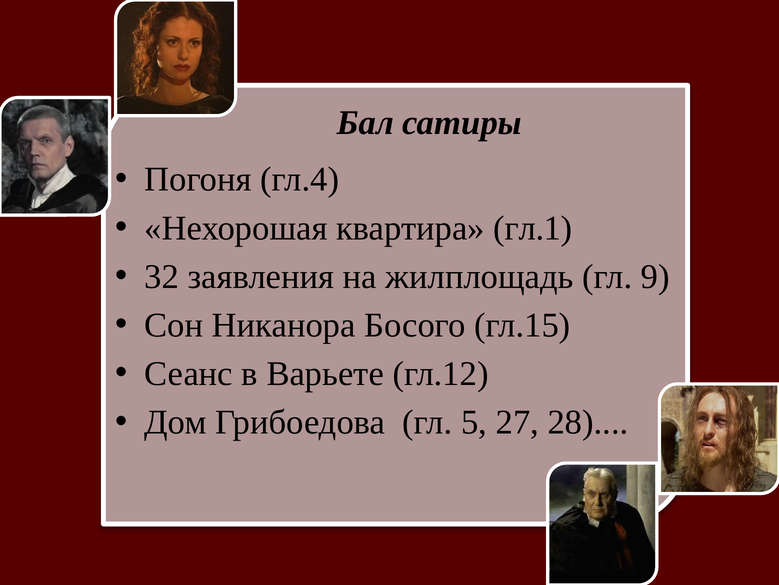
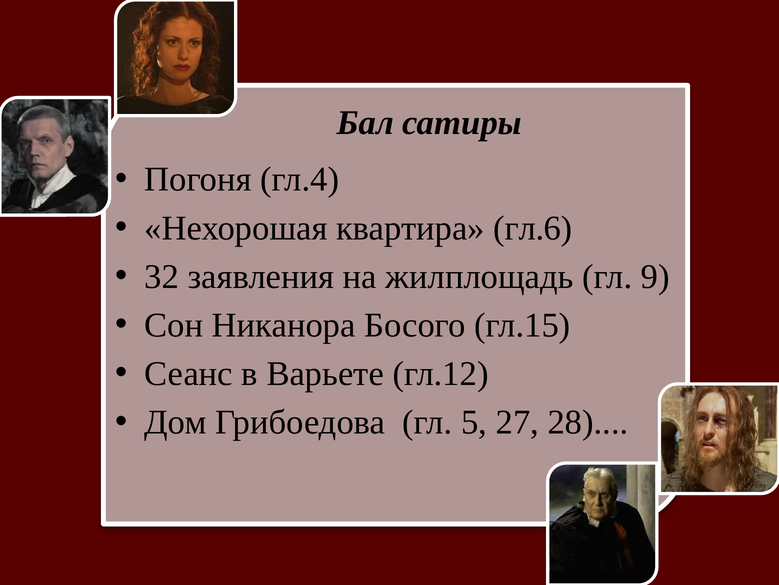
гл.1: гл.1 -> гл.6 (533, 228)
